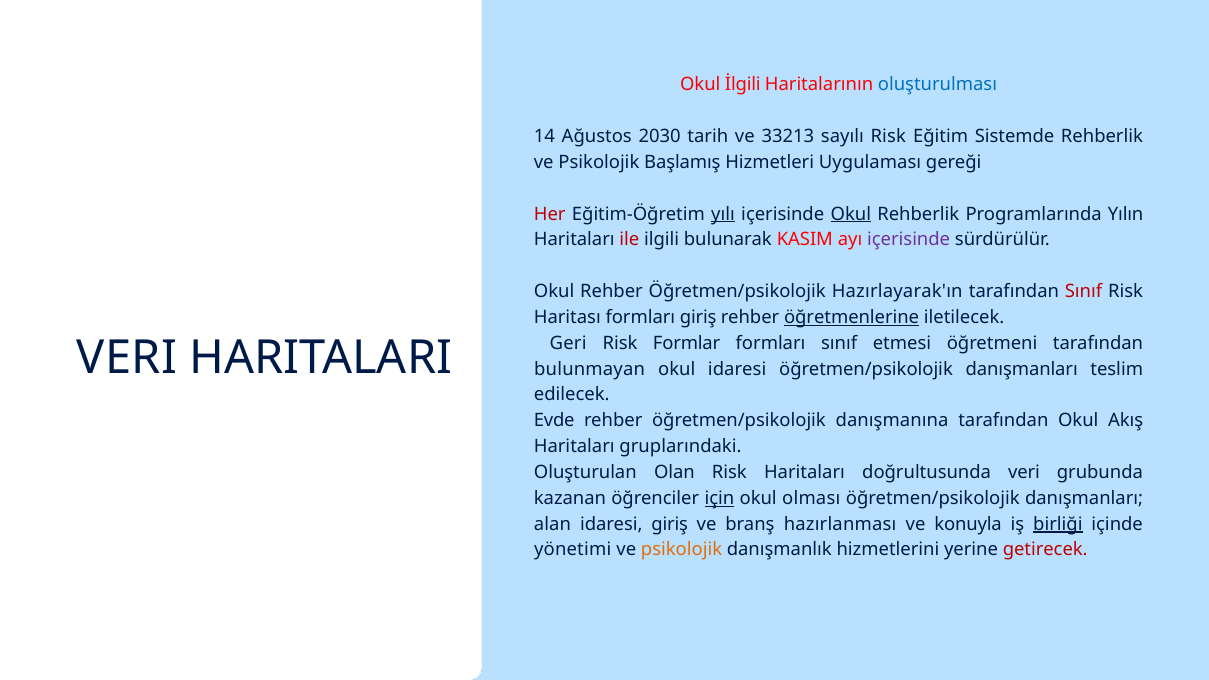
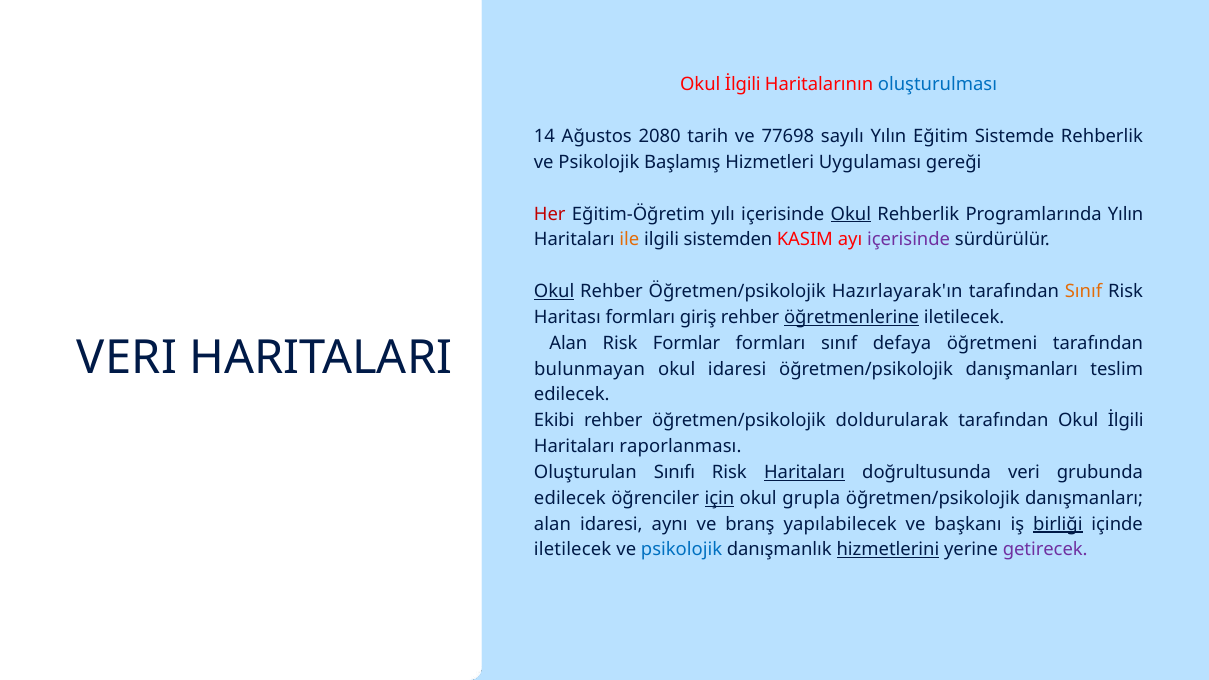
2030: 2030 -> 2080 (660, 136)
33213: 33213 -> 77698 (788, 136)
sayılı Risk: Risk -> Yılın (888, 136)
yılı underline: present -> none (723, 214)
ile colour: red -> orange (629, 240)
bulunarak: bulunarak -> sistemden (728, 240)
Okul underline: none -> present (554, 291)
Sınıf colour: red -> orange (1084, 291)
Geri: Geri -> Alan (568, 343)
etmesi: etmesi -> defaya (902, 343)
Evde: Evde -> Ekibi (554, 421)
danışmanına: danışmanına -> doldurularak (892, 421)
tarafından Okul Akış: Akış -> İlgili (1126, 421)
gruplarındaki: gruplarındaki -> raporlanması (680, 447)
Olan: Olan -> Sınıfı (674, 472)
Haritaları underline: none -> present (804, 472)
kazanan: kazanan -> edilecek (570, 498)
olması: olması -> grupla (811, 498)
idaresi giriş: giriş -> aynı (670, 524)
hazırlanması: hazırlanması -> yapılabilecek (840, 524)
konuyla: konuyla -> başkanı (968, 524)
yönetimi: yönetimi -> iletilecek (573, 550)
psikolojik colour: orange -> blue (682, 550)
hizmetlerini underline: none -> present (888, 550)
getirecek colour: red -> purple (1045, 550)
